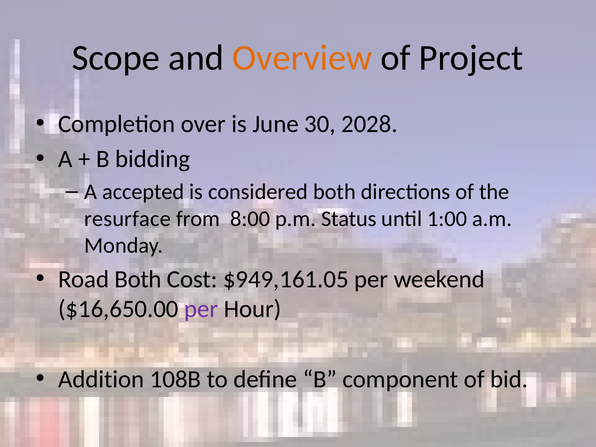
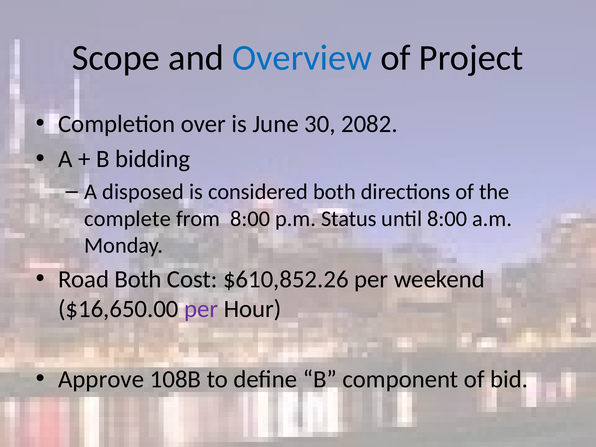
Overview colour: orange -> blue (302, 58)
2028: 2028 -> 2082 (369, 124)
accepted: accepted -> disposed (143, 192)
resurface: resurface -> complete (128, 219)
until 1:00: 1:00 -> 8:00 (447, 219)
$949,161.05: $949,161.05 -> $610,852.26 (286, 279)
Addition: Addition -> Approve (101, 379)
